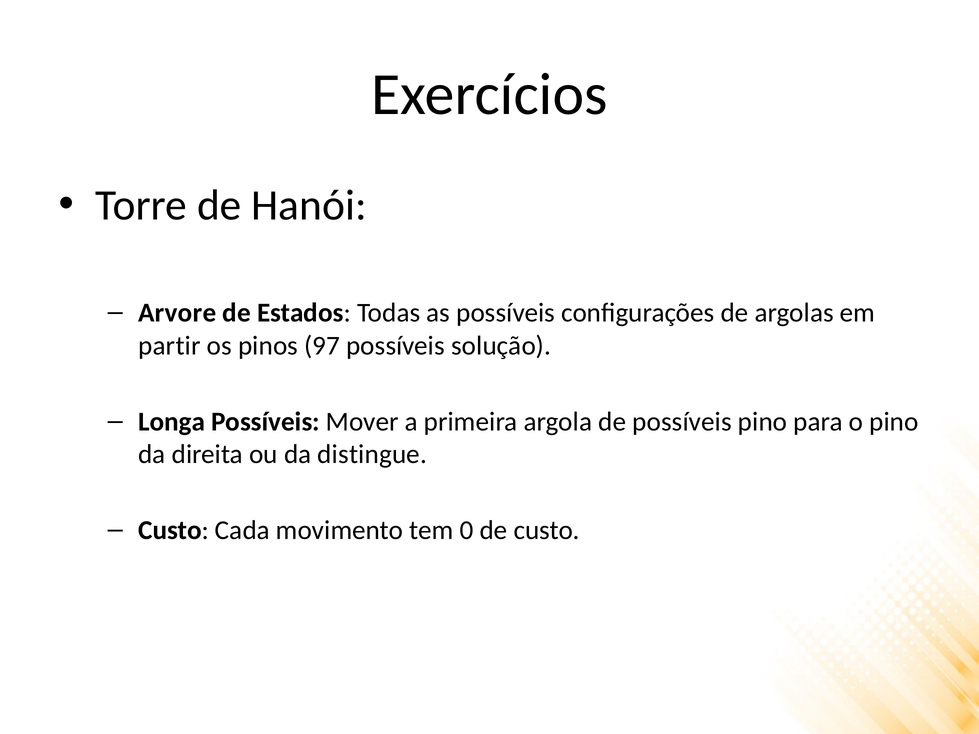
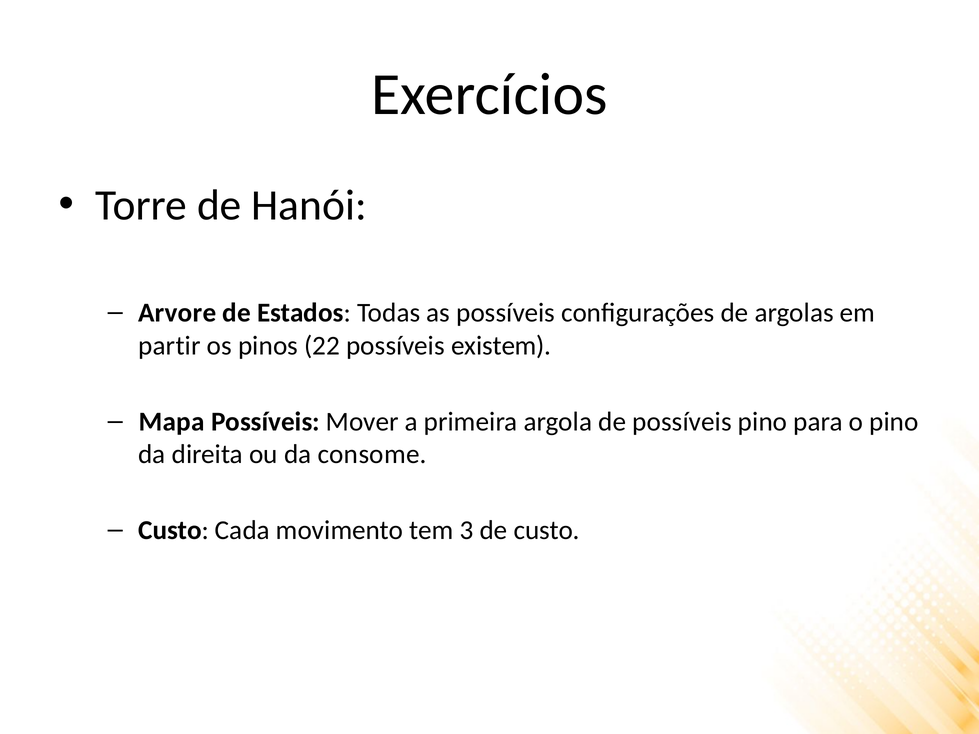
97: 97 -> 22 (322, 346)
solução: solução -> existem (501, 346)
Longa: Longa -> Mapa (172, 422)
distingue: distingue -> consome (372, 455)
0: 0 -> 3 (467, 531)
